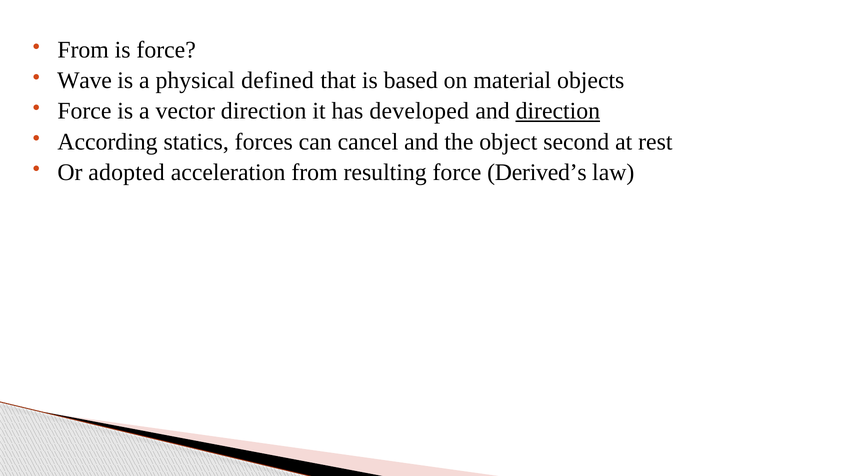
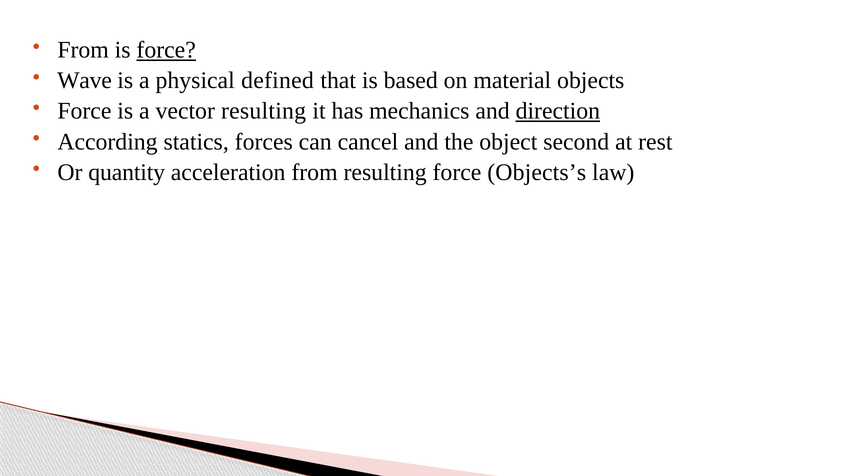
force underline: none -> present (166, 50)
vector direction: direction -> resulting (264, 111)
developed: developed -> mechanics (419, 111)
adopted: adopted -> quantity (127, 172)
Derived’s: Derived’s -> Objects’s (537, 172)
